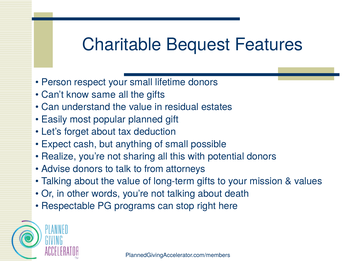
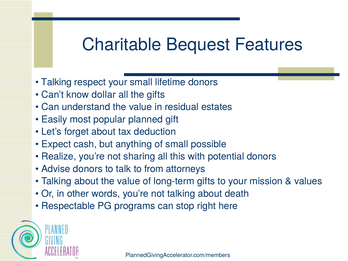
Person: Person -> Talking (57, 82)
same: same -> dollar (104, 95)
